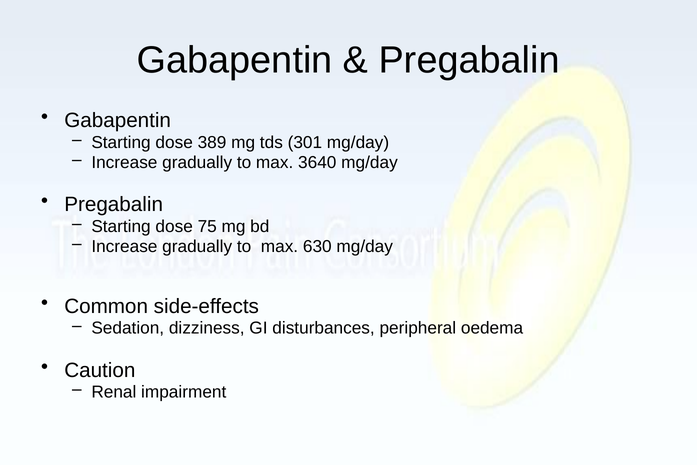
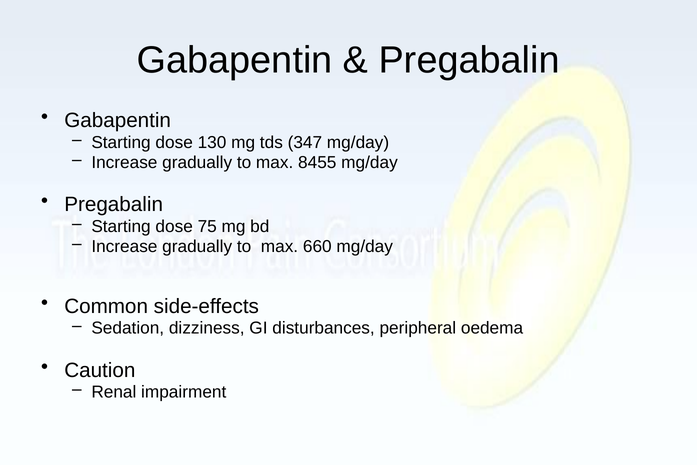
389: 389 -> 130 (212, 142)
301: 301 -> 347 (305, 142)
3640: 3640 -> 8455 (317, 162)
630: 630 -> 660 (317, 246)
